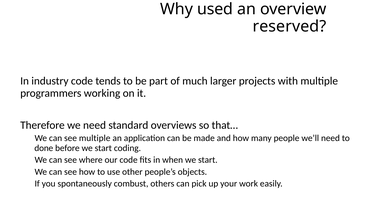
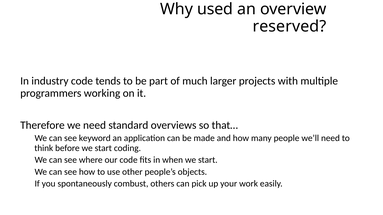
see multiple: multiple -> keyword (95, 138)
done: done -> think (44, 148)
